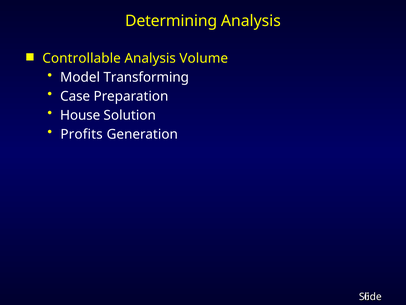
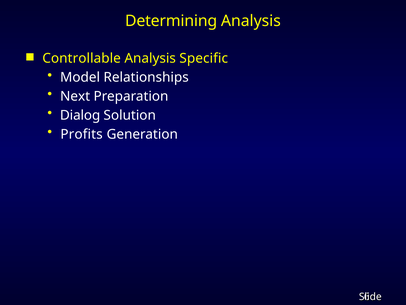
Volume: Volume -> Specific (204, 58)
Transforming: Transforming -> Relationships (146, 77)
Case: Case -> Next (75, 96)
House: House -> Dialog (80, 115)
